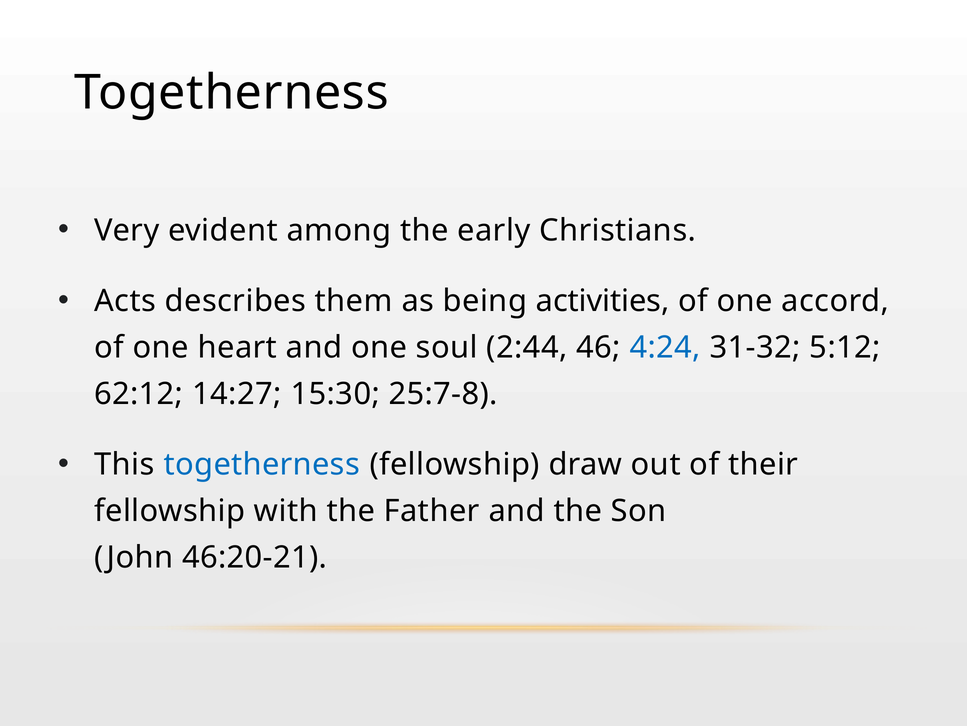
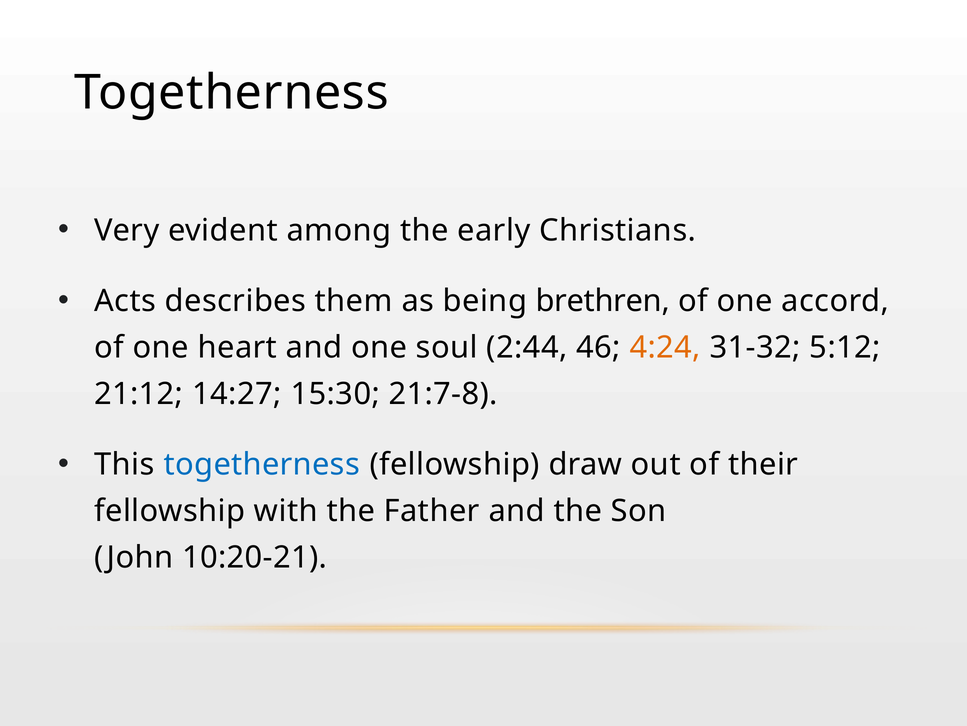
activities: activities -> brethren (603, 301)
4:24 colour: blue -> orange (665, 347)
62:12: 62:12 -> 21:12 (139, 394)
25:7-8: 25:7-8 -> 21:7-8 (443, 394)
46:20-21: 46:20-21 -> 10:20-21 (255, 557)
